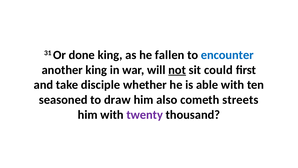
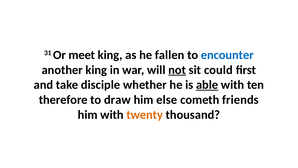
done: done -> meet (82, 55)
able underline: none -> present (207, 85)
seasoned: seasoned -> therefore (63, 100)
also: also -> else (167, 100)
streets: streets -> friends (240, 100)
twenty colour: purple -> orange (145, 114)
